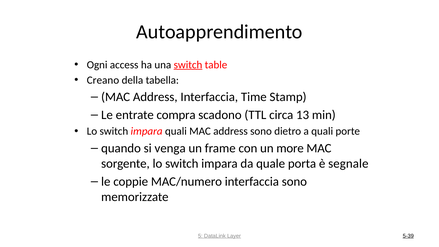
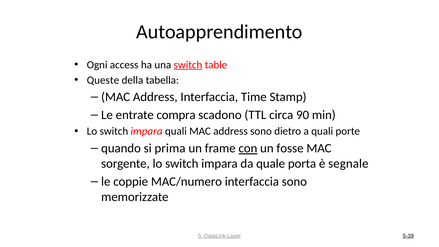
Creano: Creano -> Queste (103, 80)
13: 13 -> 90 (303, 115)
venga: venga -> prima (170, 148)
con underline: none -> present (248, 148)
more: more -> fosse (290, 148)
